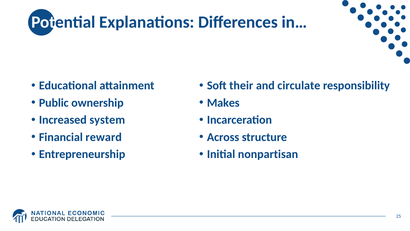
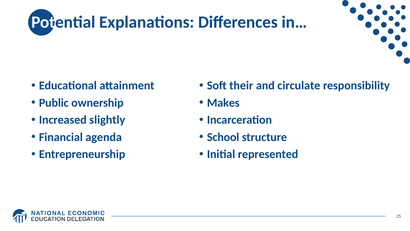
system: system -> slightly (107, 120)
reward: reward -> agenda (104, 137)
Across: Across -> School (223, 137)
nonpartisan: nonpartisan -> represented (268, 154)
